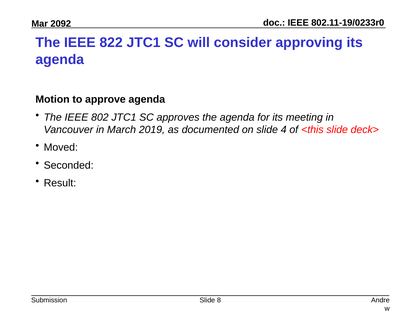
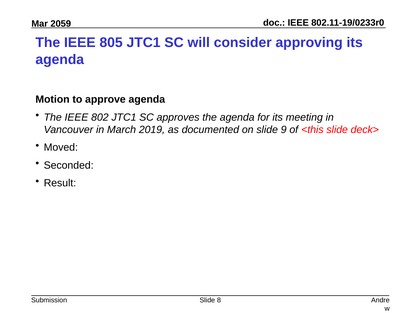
2092: 2092 -> 2059 (61, 24)
822: 822 -> 805 (111, 43)
4: 4 -> 9 (284, 130)
